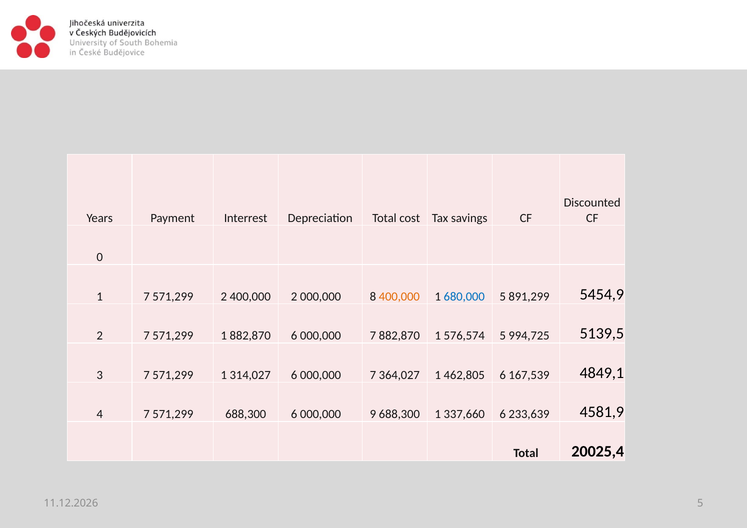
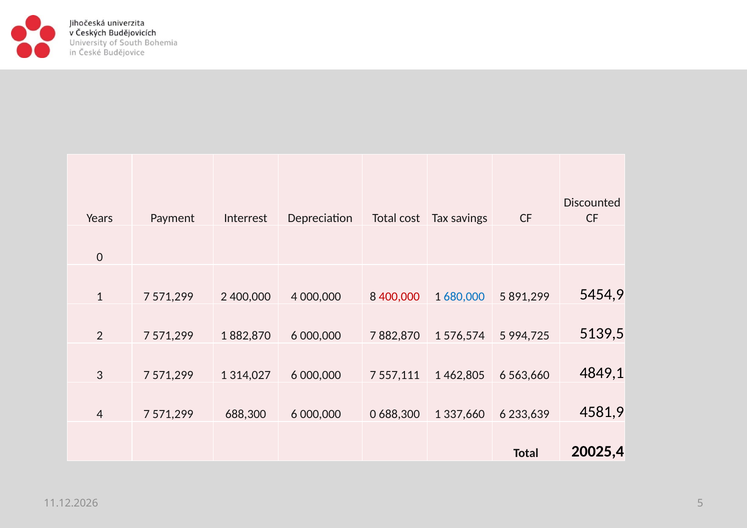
400,000 2: 2 -> 4 (294, 297)
400,000 colour: orange -> red (399, 297)
364,027: 364,027 -> 557,111 (399, 375)
167,539: 167,539 -> 563,660 (529, 375)
000,000 9: 9 -> 0 (373, 414)
